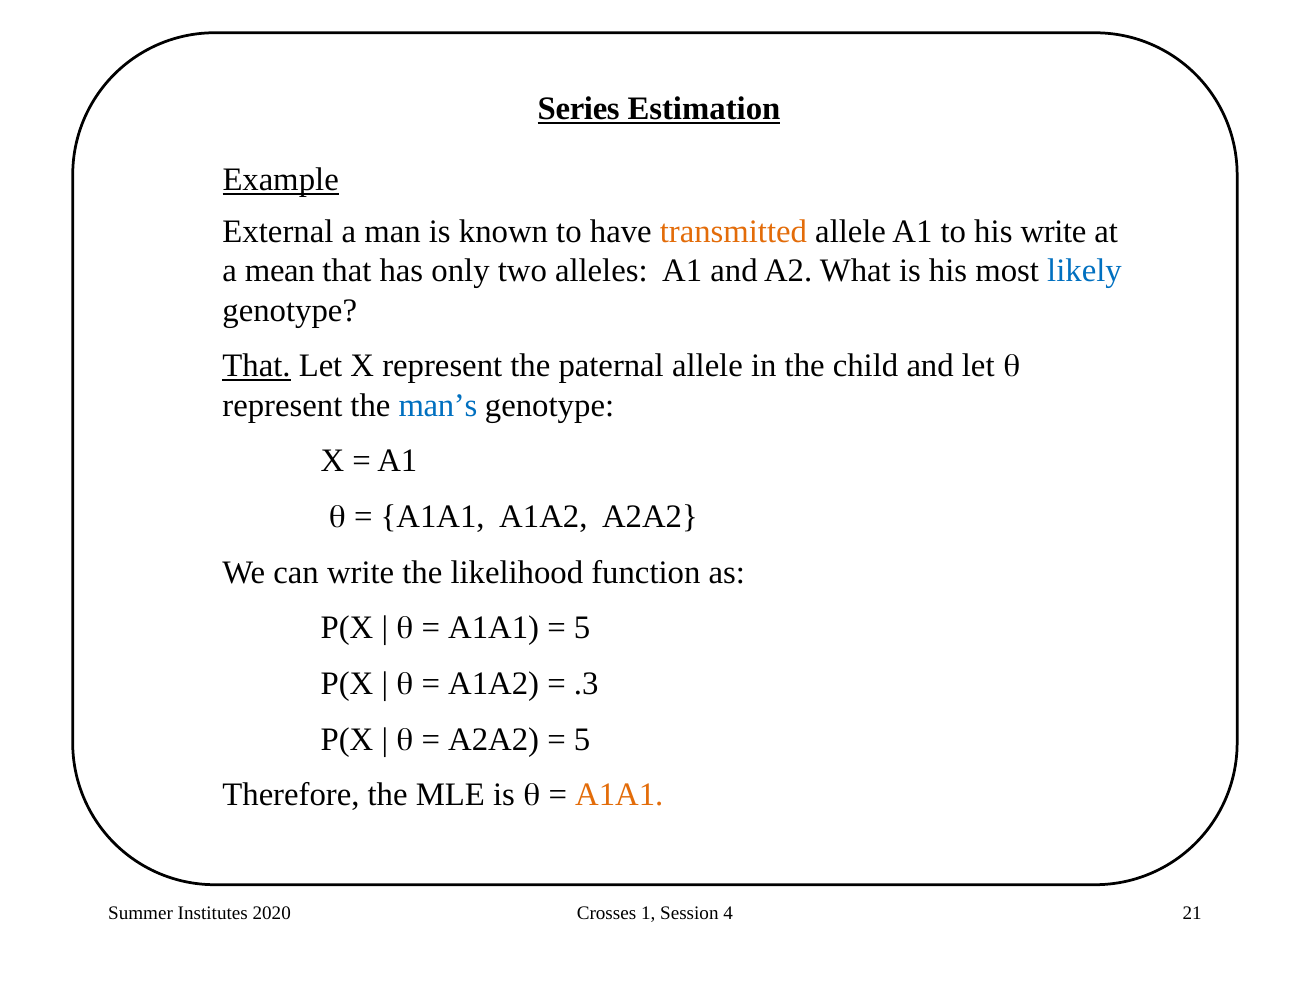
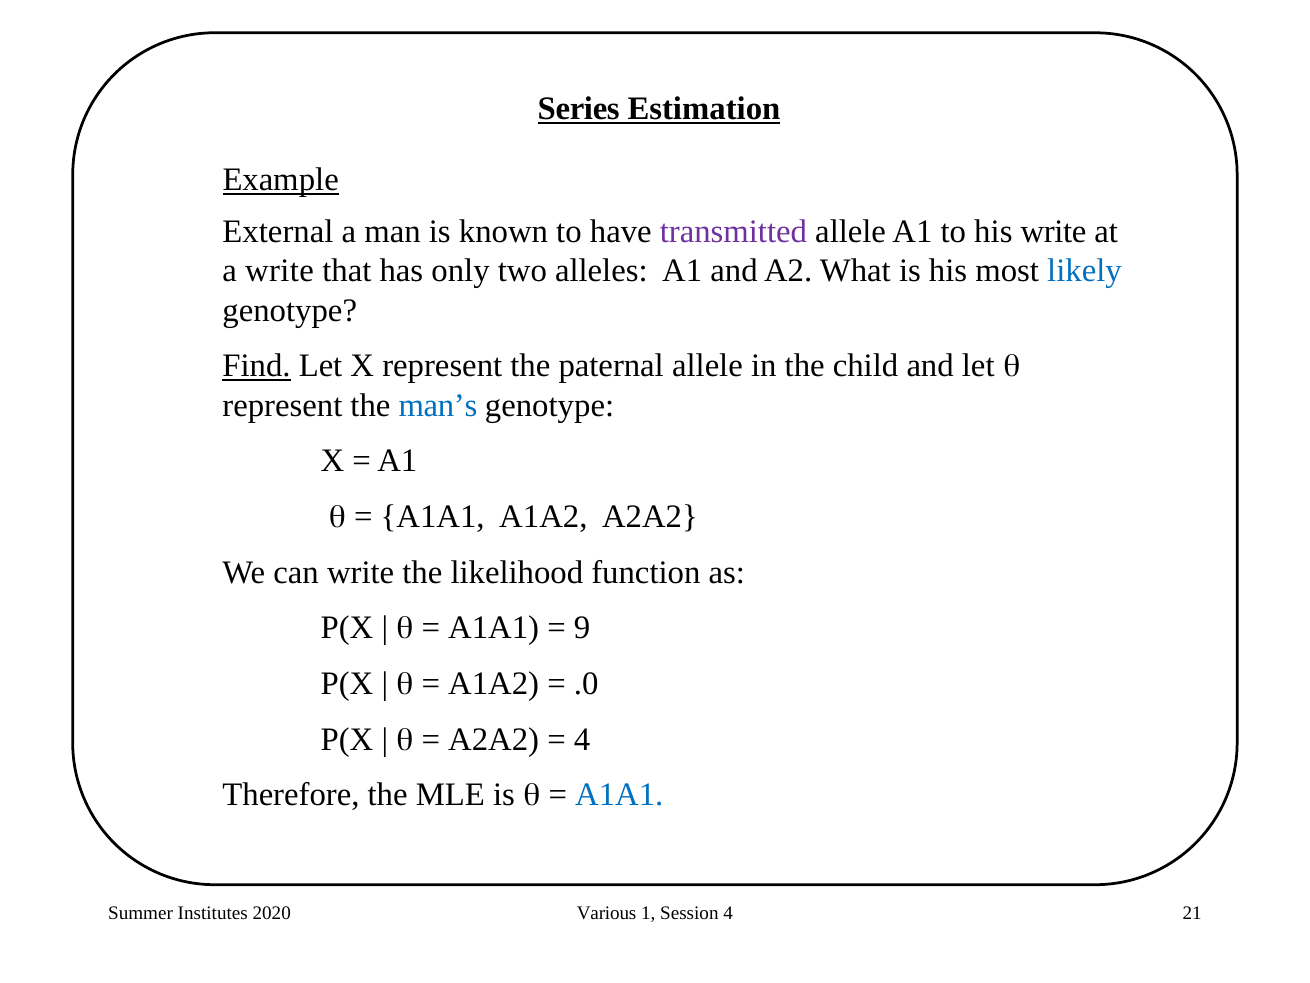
transmitted colour: orange -> purple (733, 231)
a mean: mean -> write (280, 271)
That: That -> Find (257, 366)
5: 5 -> 9 (582, 628)
.3: .3 -> .0 (586, 683)
5: 5 -> 4 (582, 739)
A1A1 colour: orange -> blue (619, 795)
Crosses: Crosses -> Various (607, 913)
